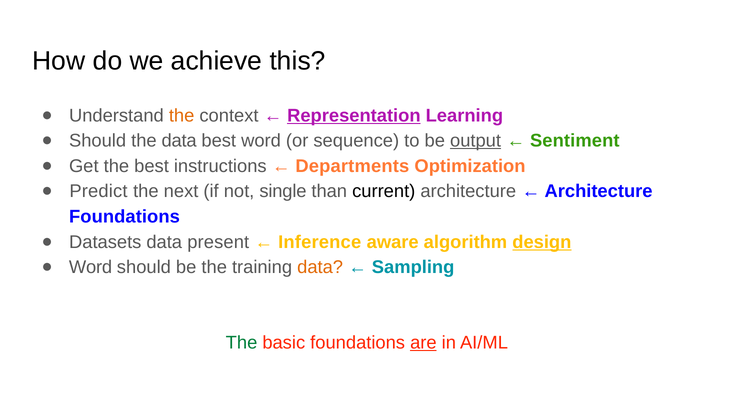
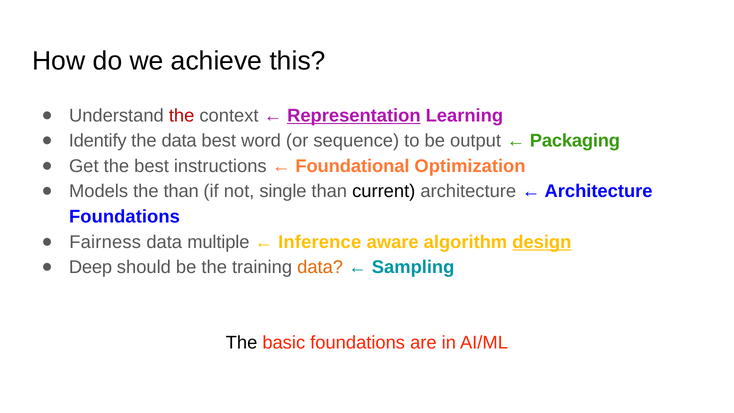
the colour: orange -> red (182, 115)
Should: Should -> Identify (98, 141)
output underline: present -> none (476, 141)
Sentiment: Sentiment -> Packaging (575, 141)
Departments: Departments -> Foundational (352, 166)
Predict: Predict -> Models (99, 191)
the next: next -> than (181, 191)
Datasets: Datasets -> Fairness (105, 242)
present: present -> multiple (218, 242)
Word: Word -> Deep (91, 267)
The colour: green -> black (242, 342)
are underline: present -> none (423, 342)
